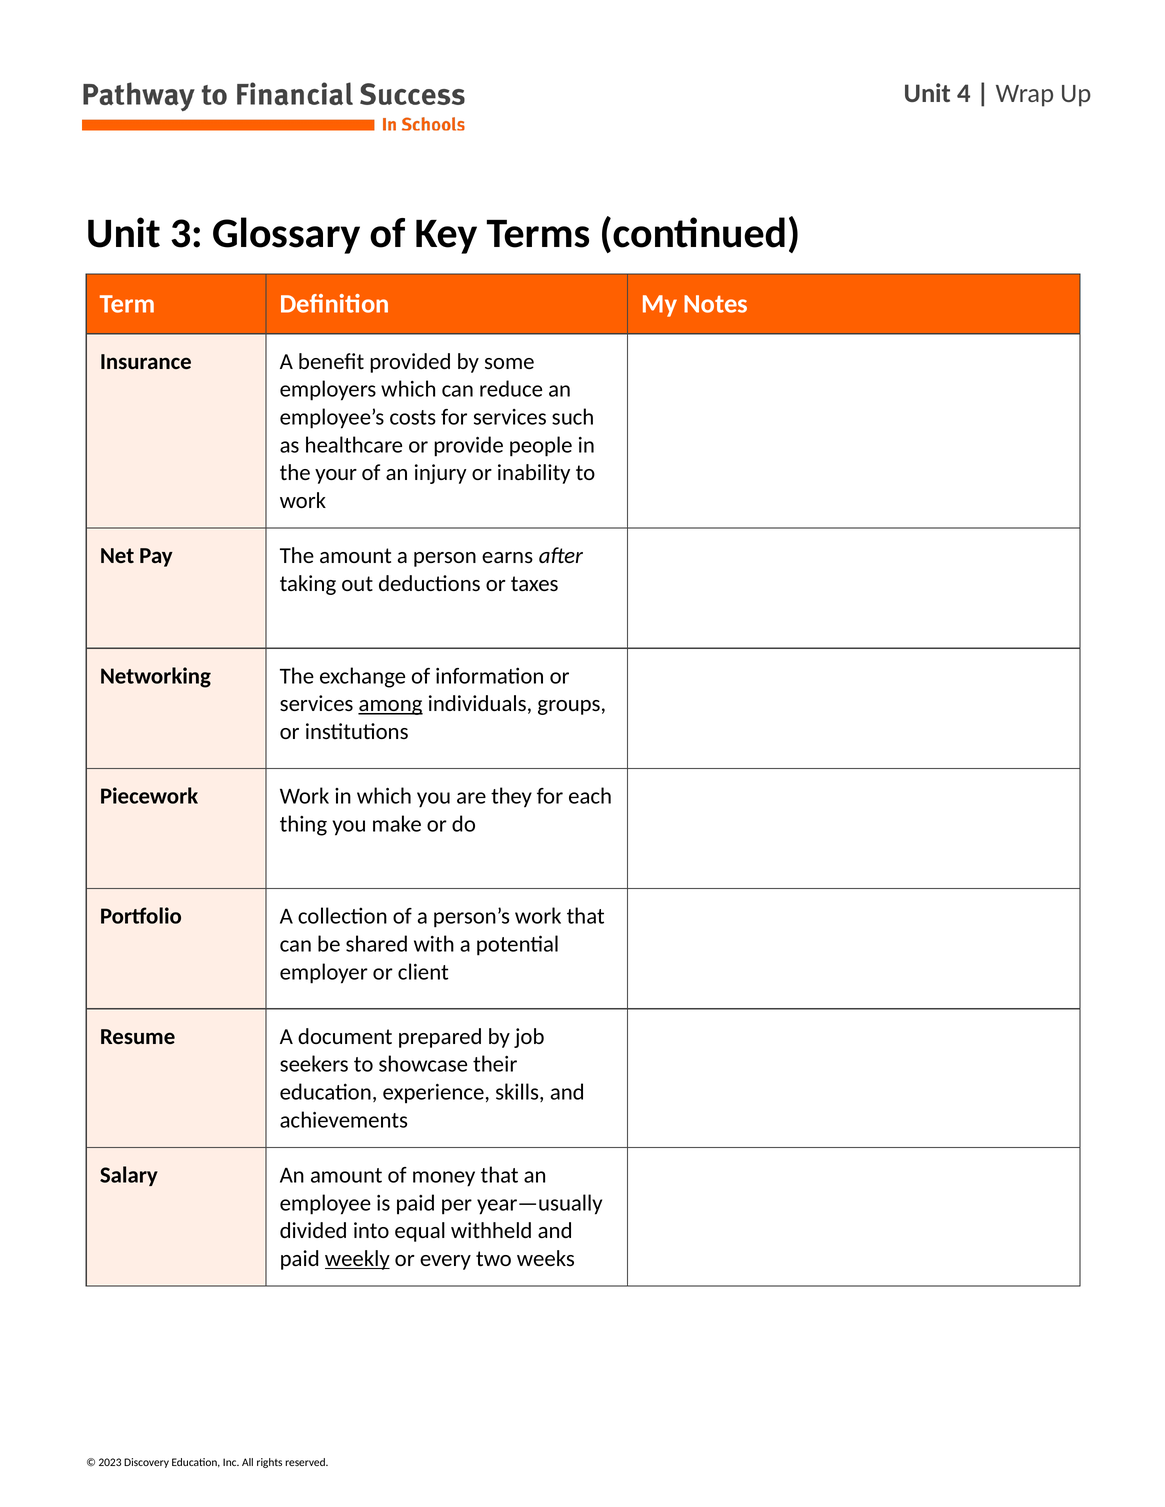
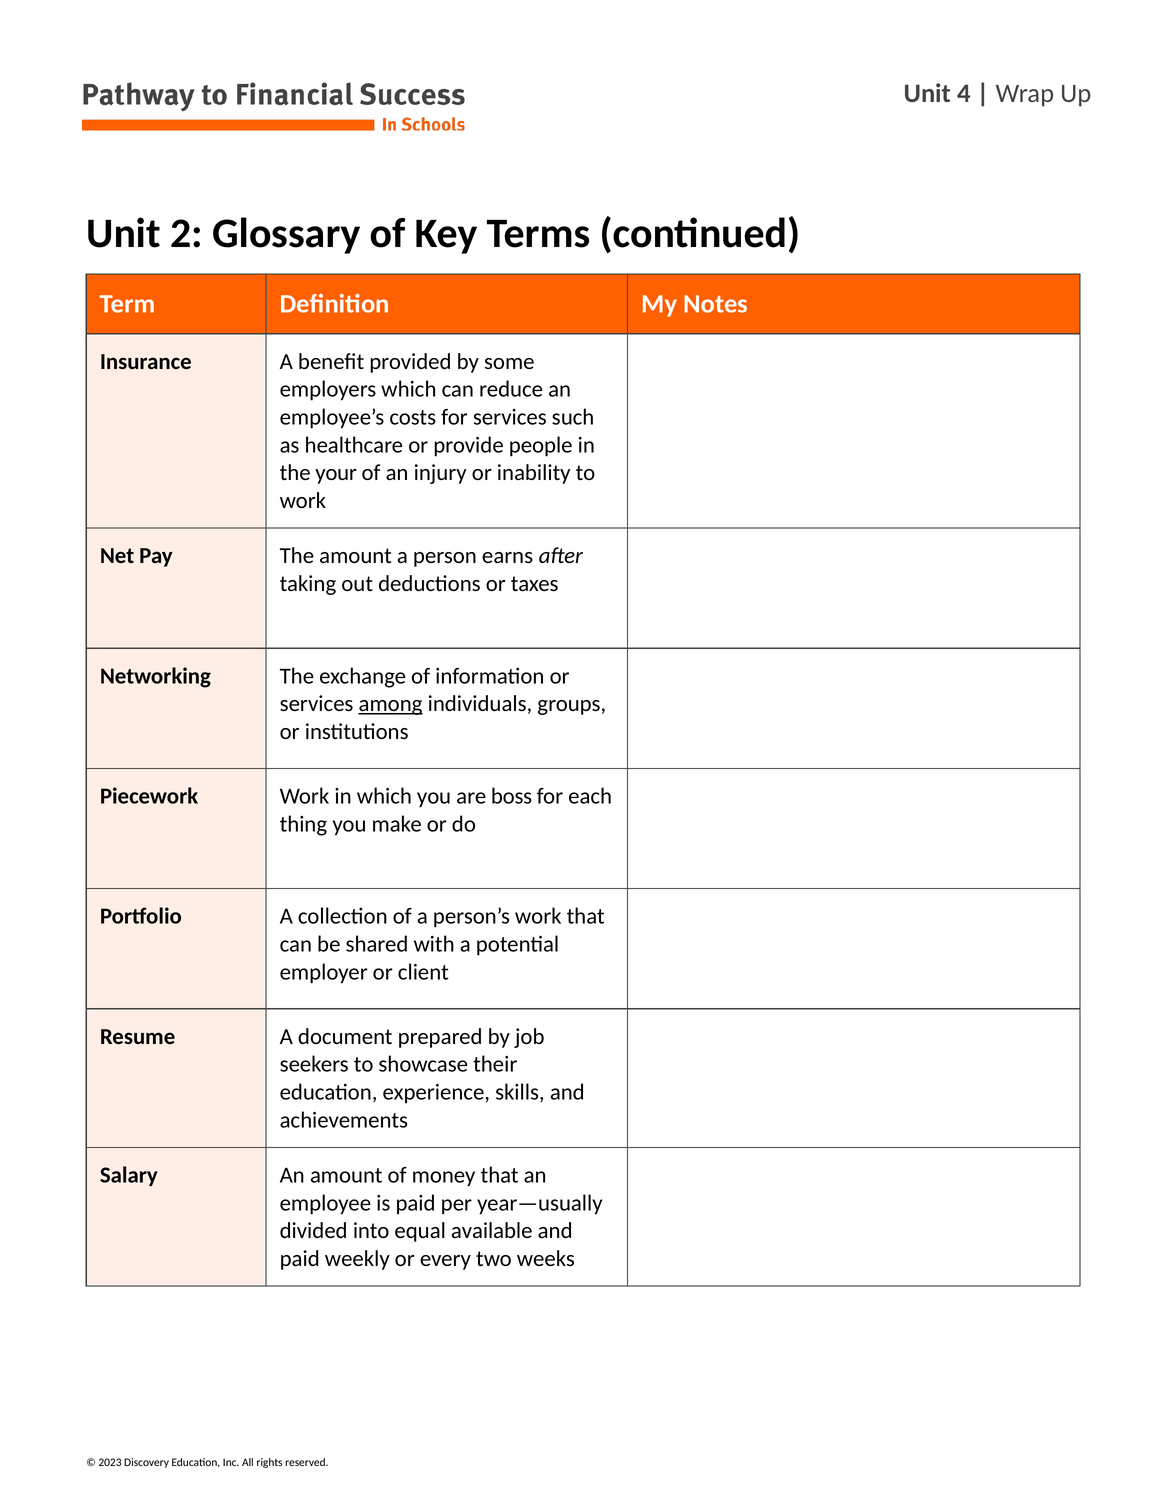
3: 3 -> 2 (186, 234)
they: they -> boss (512, 797)
withheld: withheld -> available (492, 1231)
weekly underline: present -> none (357, 1259)
